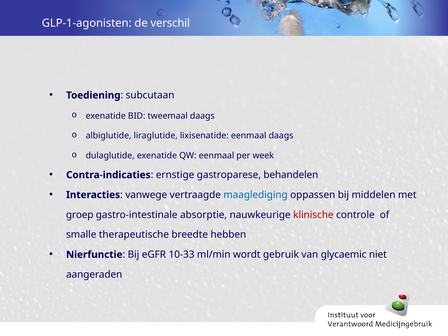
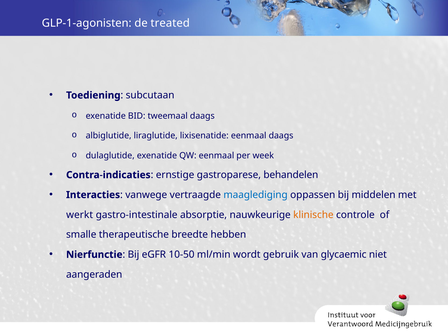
verschil: verschil -> treated (170, 23)
groep: groep -> werkt (80, 215)
klinische colour: red -> orange (313, 215)
10-33: 10-33 -> 10-50 (182, 255)
